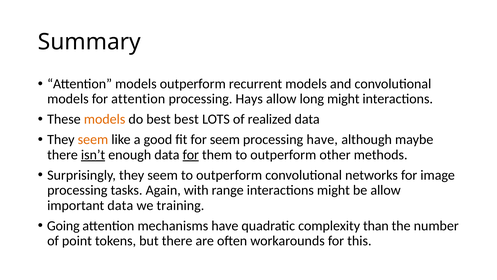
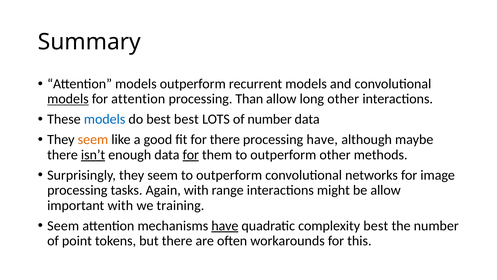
models underline: none -> present (68, 99)
Hays: Hays -> Than (249, 99)
long might: might -> other (343, 99)
models colour: orange -> blue (105, 119)
of realized: realized -> number (270, 119)
for seem: seem -> there (225, 139)
important data: data -> with (120, 205)
Going: Going -> Seem (63, 225)
have underline: none -> present (225, 225)
complexity than: than -> best (376, 225)
